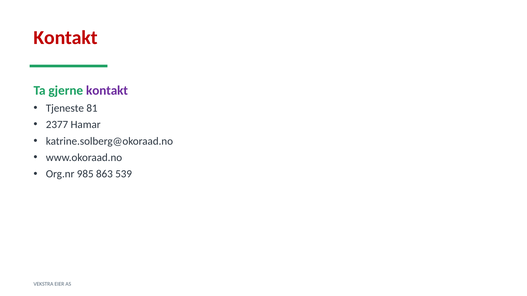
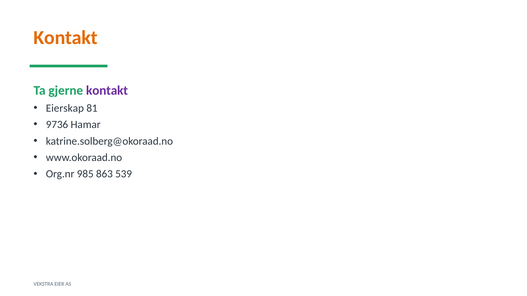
Kontakt colour: red -> orange (66, 38)
Tjeneste: Tjeneste -> Eierskap (65, 108)
2377: 2377 -> 9736 (57, 125)
